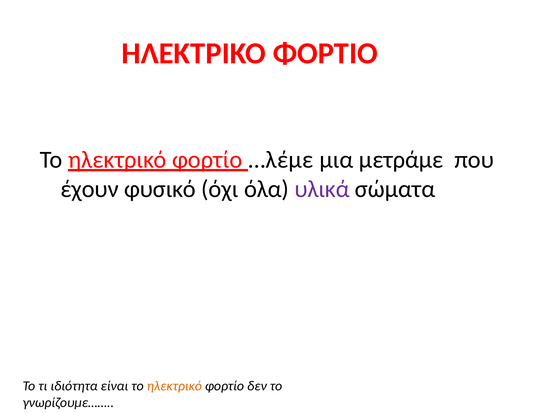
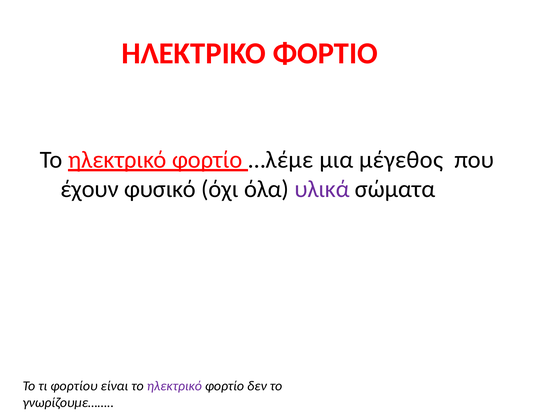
μετράμε: μετράμε -> μέγεθος (401, 159)
ιδιότητα: ιδιότητα -> φορτίου (74, 386)
ηλεκτρικό colour: orange -> purple (174, 386)
